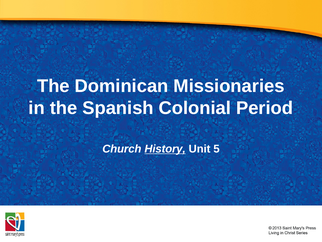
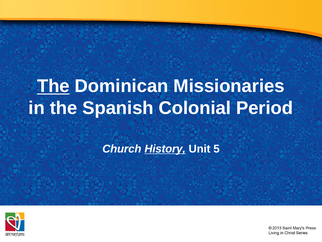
The underline: none -> present (53, 86)
